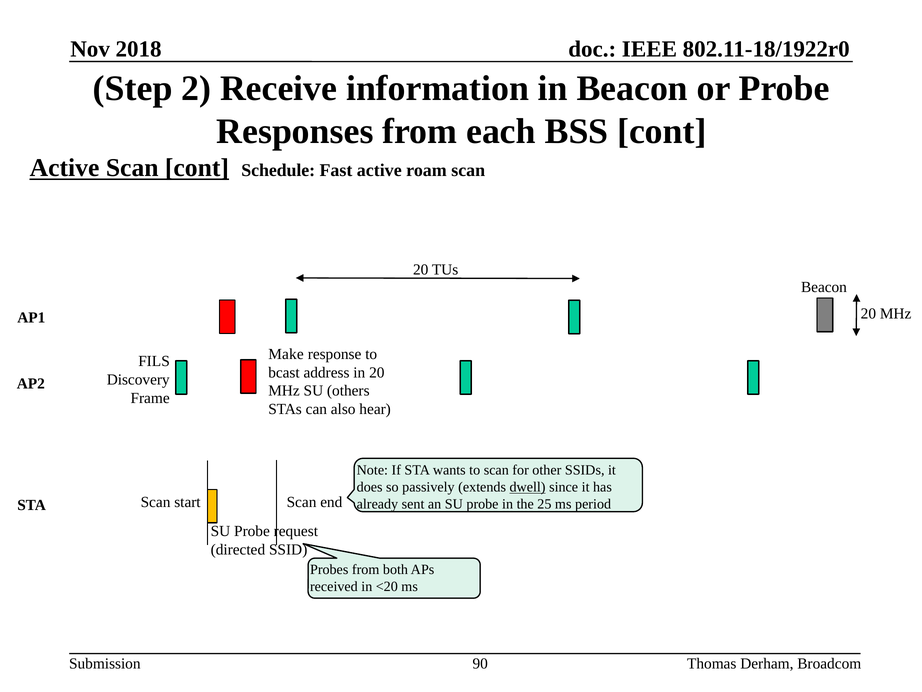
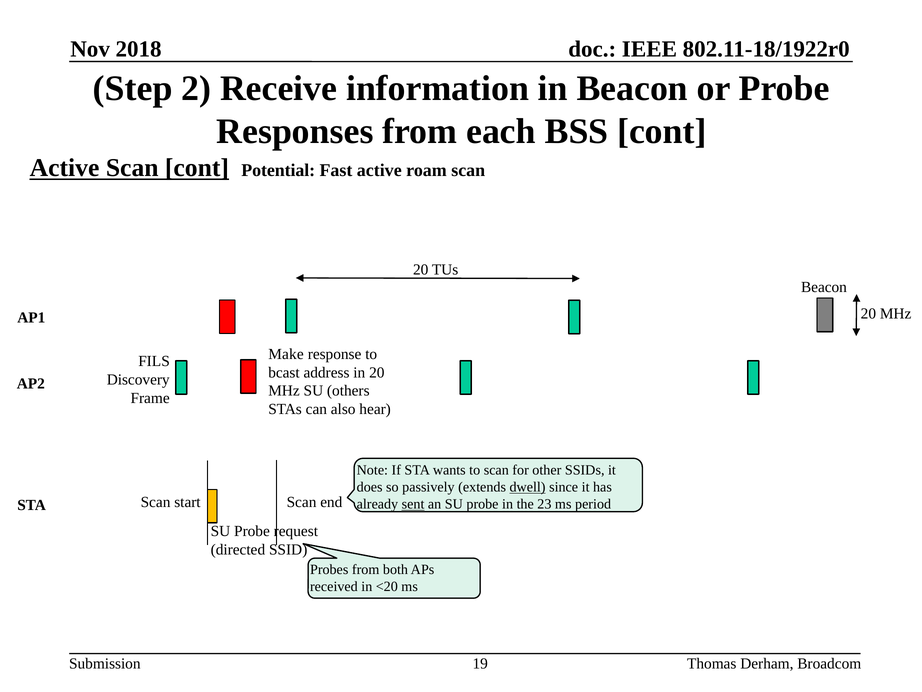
Schedule: Schedule -> Potential (278, 170)
sent underline: none -> present (413, 504)
25: 25 -> 23 (544, 504)
90: 90 -> 19 (480, 663)
